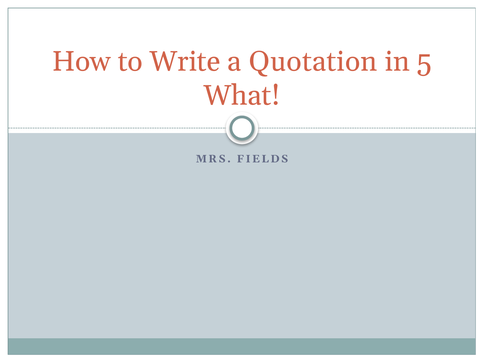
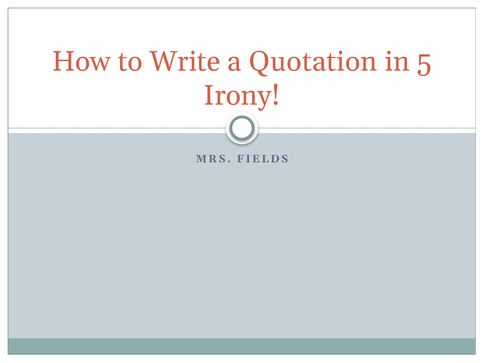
What: What -> Irony (242, 96)
